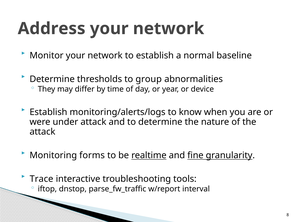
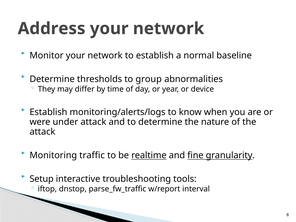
forms: forms -> traffic (92, 155)
Trace: Trace -> Setup (42, 179)
